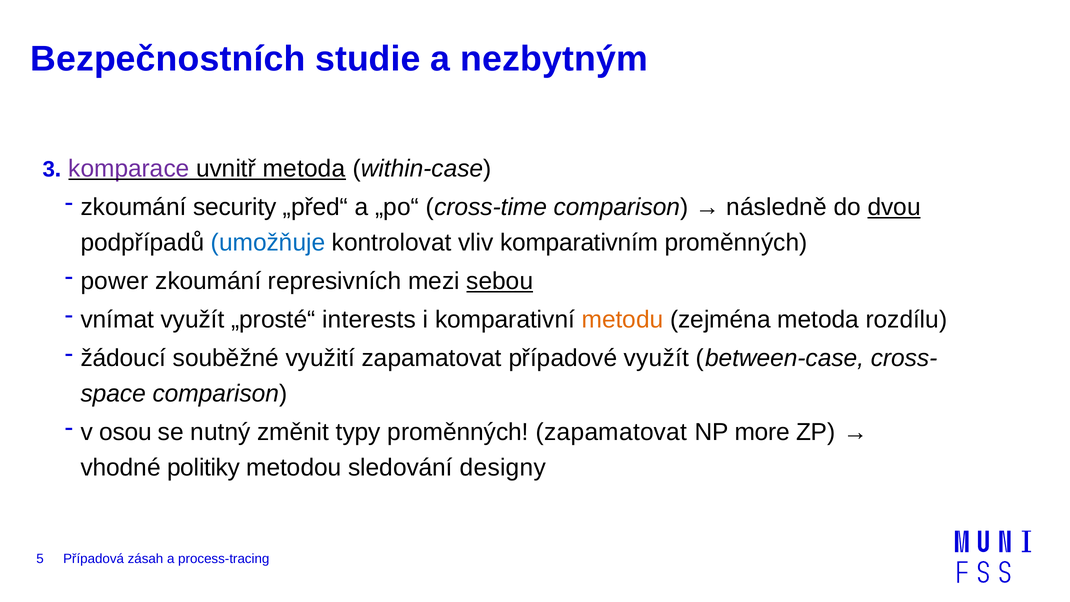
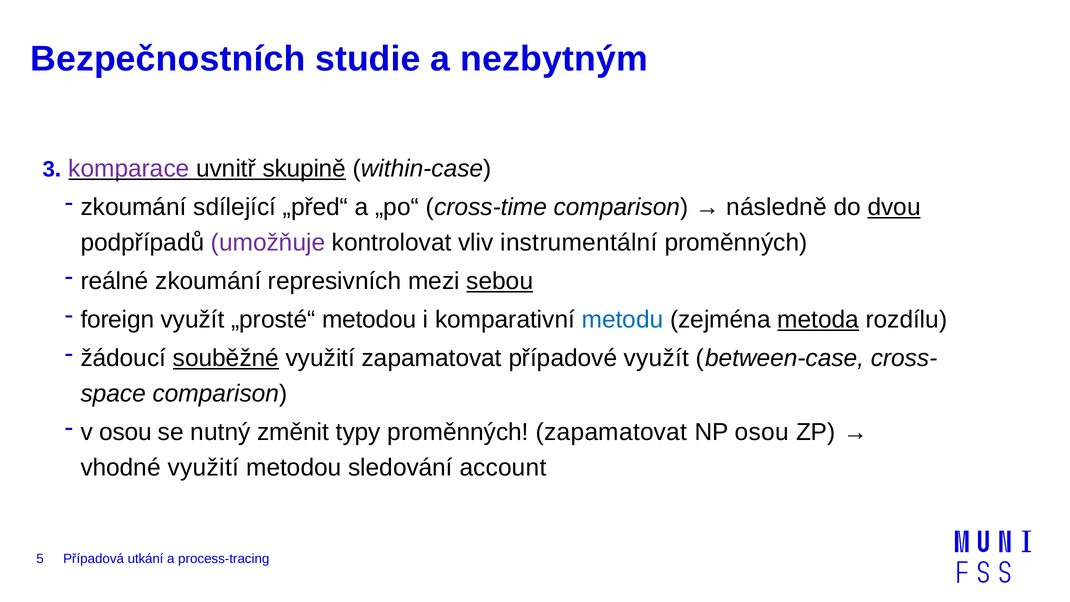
uvnitř metoda: metoda -> skupině (304, 168)
security: security -> sdílející (235, 207)
umožňuje colour: blue -> purple (268, 242)
komparativním: komparativním -> instrumentální (579, 242)
power: power -> reálné (115, 281)
vnímat: vnímat -> foreign (117, 320)
„prosté“ interests: interests -> metodou (369, 320)
metodu colour: orange -> blue (622, 320)
metoda underline: none -> present (818, 320)
souběžné underline: none -> present (226, 358)
NP more: more -> osou (762, 432)
vhodné politiky: politiky -> využití (203, 467)
designy: designy -> account (503, 467)
zásah: zásah -> utkání (146, 559)
